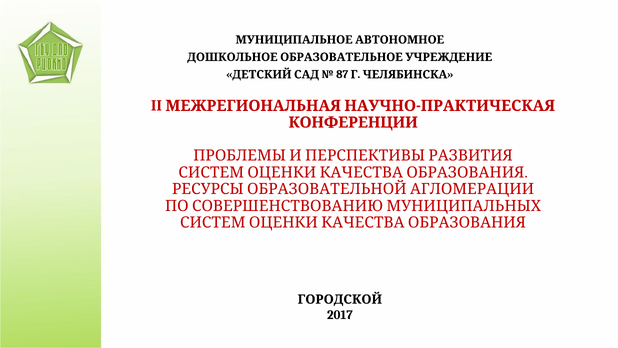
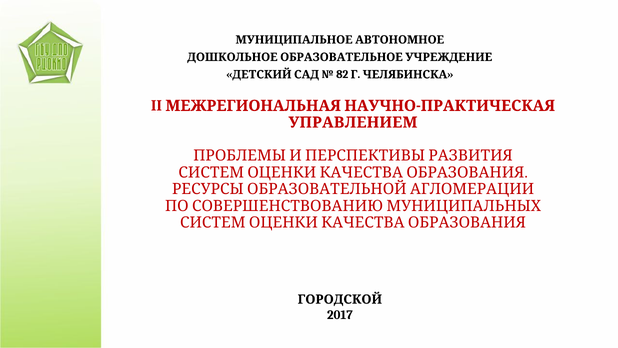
87: 87 -> 82 (342, 74)
КОНФЕРЕНЦИИ: КОНФЕРЕНЦИИ -> УПРАВЛЕНИЕМ (353, 122)
